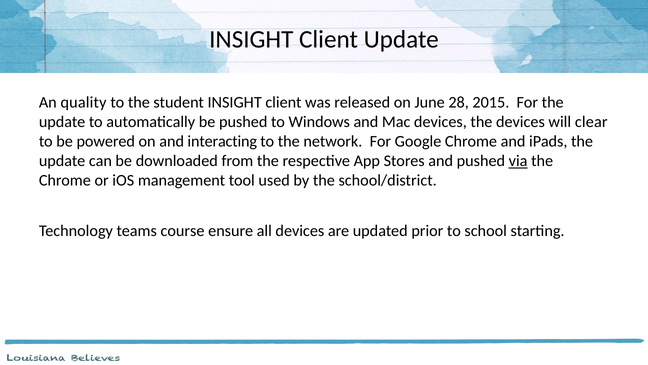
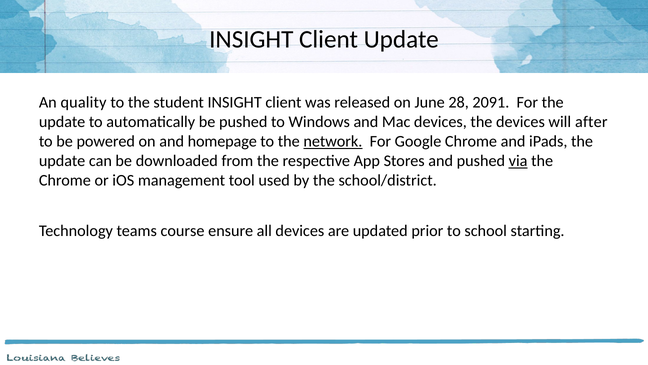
2015: 2015 -> 2091 (491, 102)
clear: clear -> after (591, 122)
interacting: interacting -> homepage (222, 141)
network underline: none -> present (333, 141)
